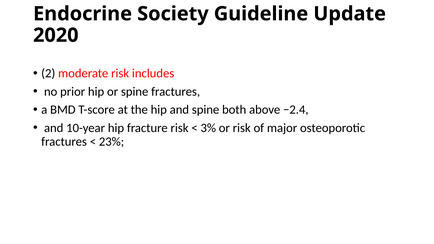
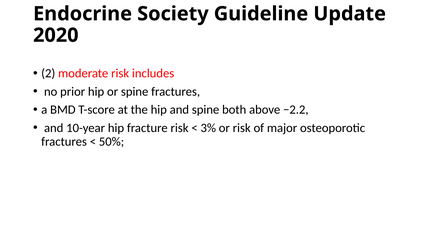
−2.4: −2.4 -> −2.2 (296, 110)
23%: 23% -> 50% (112, 142)
